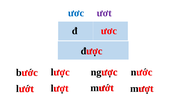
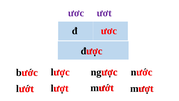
ươc colour: blue -> purple (76, 13)
